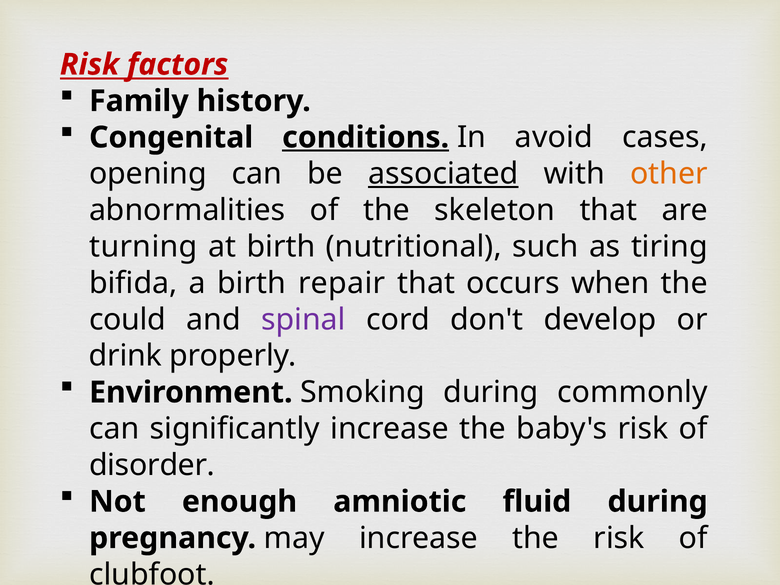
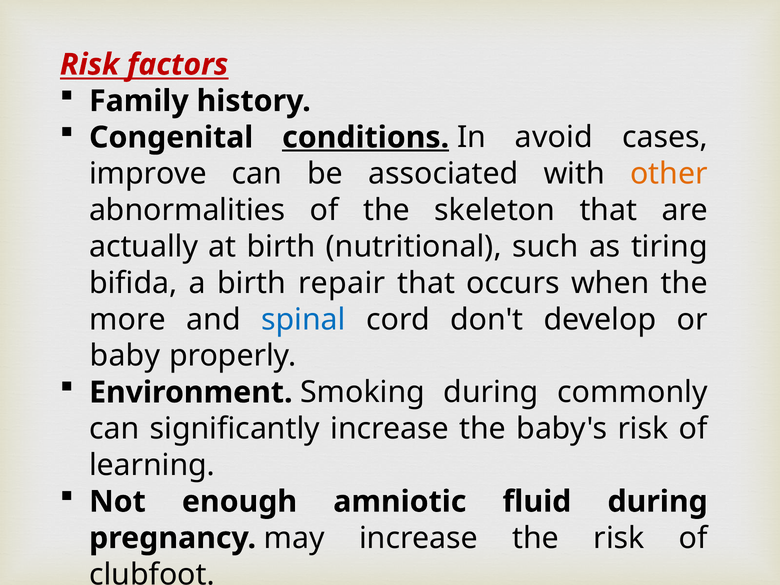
opening: opening -> improve (148, 174)
associated underline: present -> none (443, 174)
turning: turning -> actually (144, 247)
could: could -> more (127, 320)
spinal colour: purple -> blue (303, 320)
drink: drink -> baby (125, 356)
disorder: disorder -> learning (152, 465)
